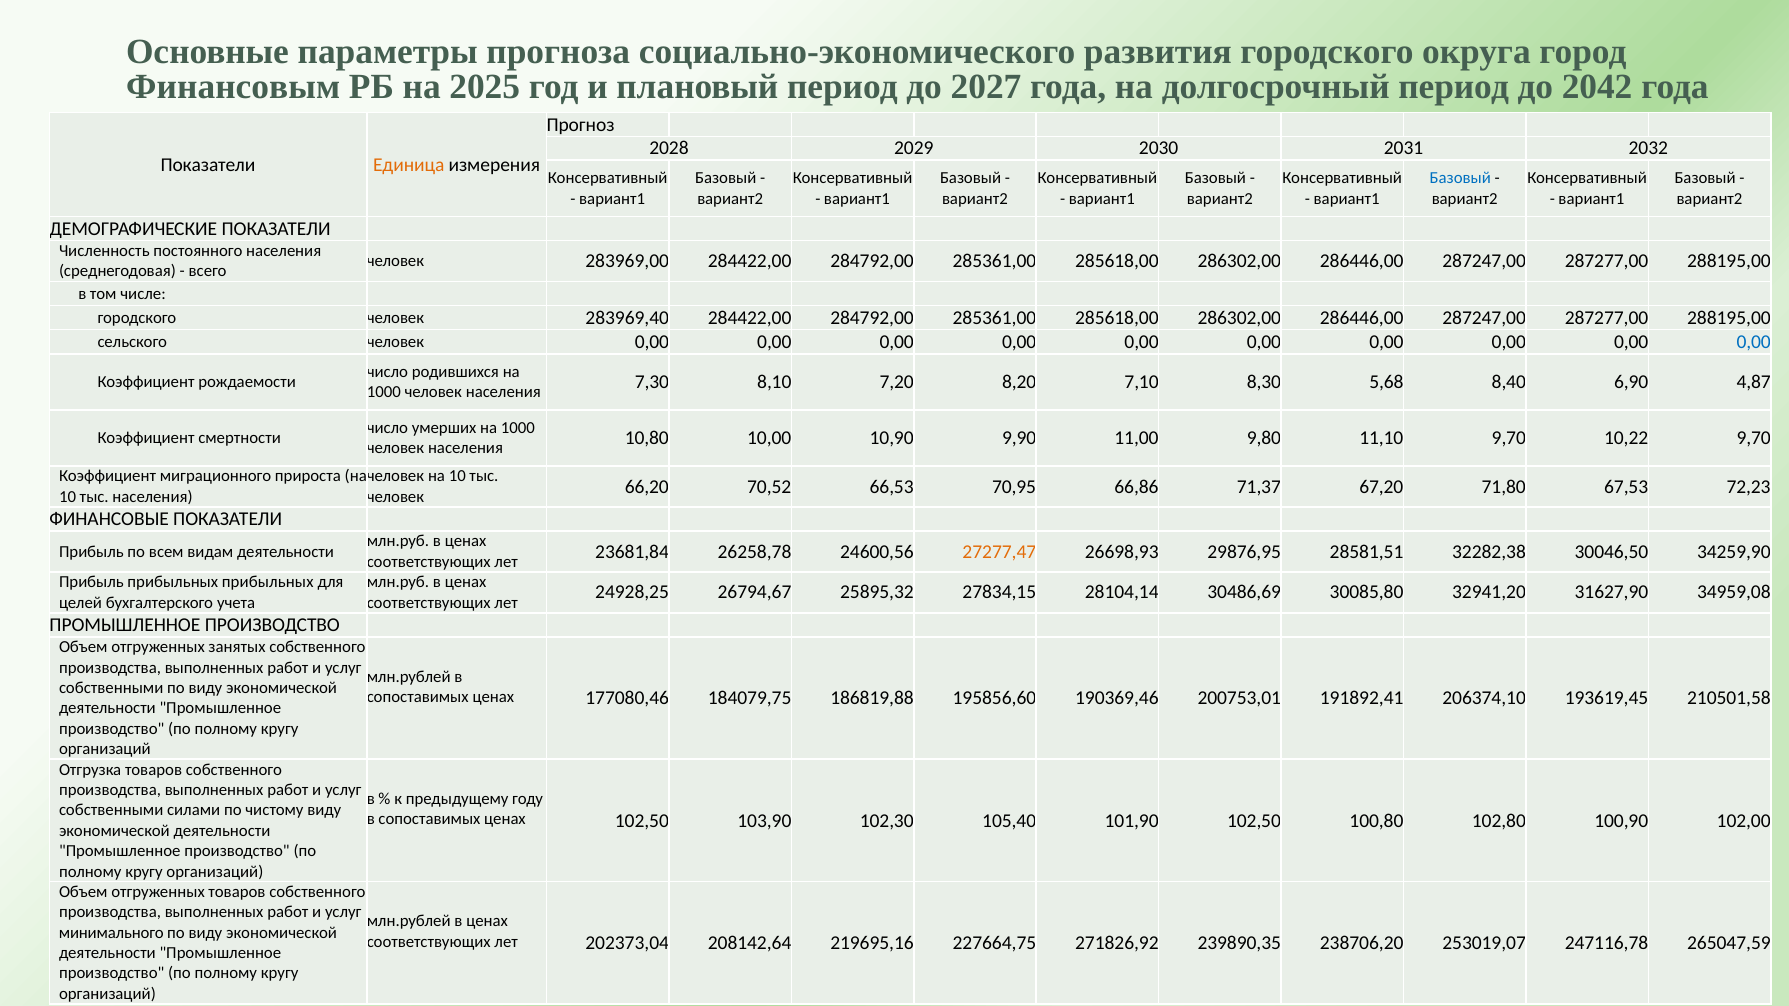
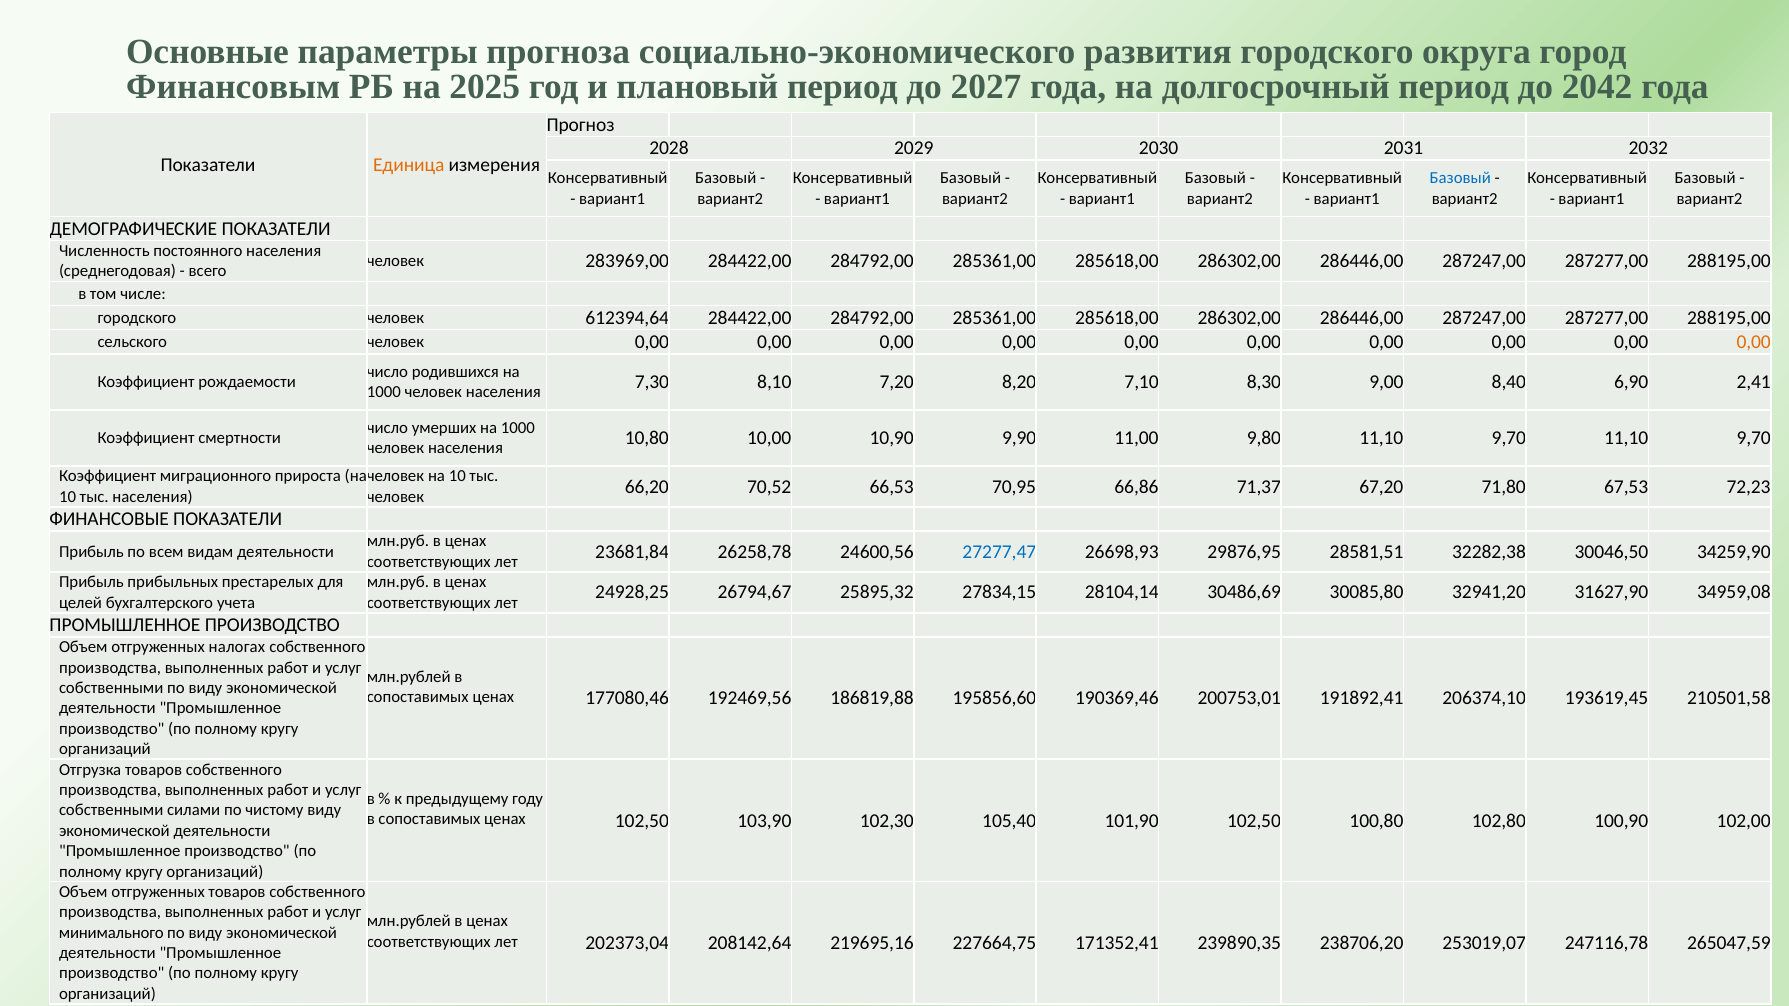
283969,40: 283969,40 -> 612394,64 (627, 318)
0,00 colour: blue -> orange (1754, 342)
5,68: 5,68 -> 9,00 (1386, 382)
4,87: 4,87 -> 2,41 (1754, 382)
9,70 10,22: 10,22 -> 11,10 (1626, 438)
27277,47 colour: orange -> blue (999, 552)
прибыльных прибыльных: прибыльных -> престарелых (268, 582)
занятых: занятых -> налогах (237, 647)
184079,75: 184079,75 -> 192469,56 (750, 698)
271826,92: 271826,92 -> 171352,41 (1117, 943)
